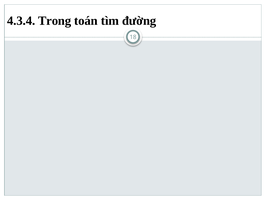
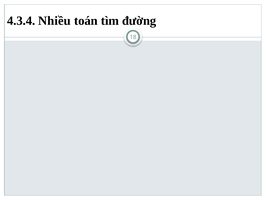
Trong: Trong -> Nhiều (54, 21)
